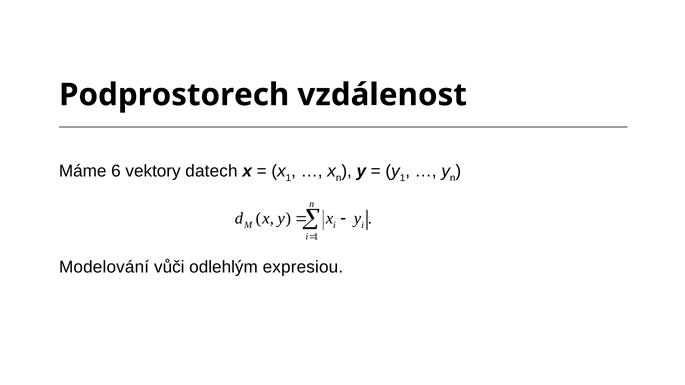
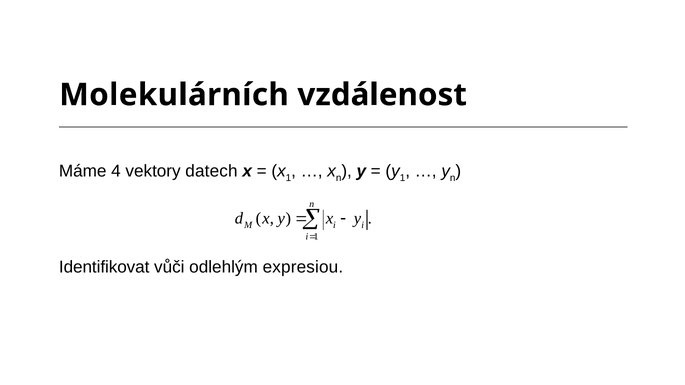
Podprostorech: Podprostorech -> Molekulárních (174, 95)
6: 6 -> 4 (116, 171)
Modelování: Modelování -> Identifikovat (104, 267)
